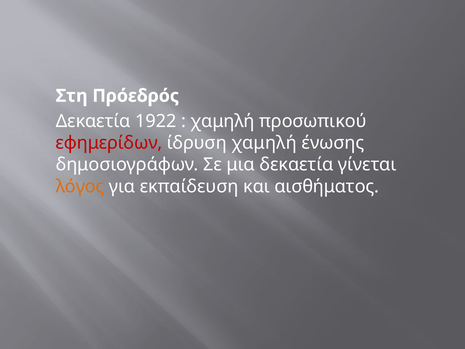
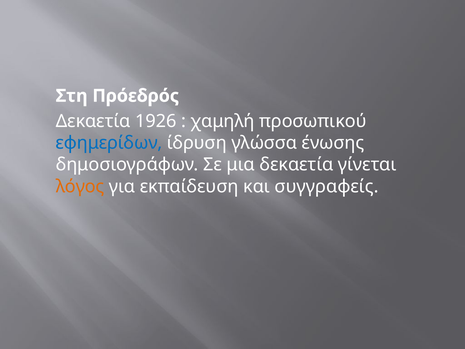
1922: 1922 -> 1926 (156, 121)
εφημερίδων colour: red -> blue (109, 143)
ίδρυση χαμηλή: χαμηλή -> γλώσσα (264, 143)
αισθήματος: αισθήματος -> συγγραφείς (327, 186)
